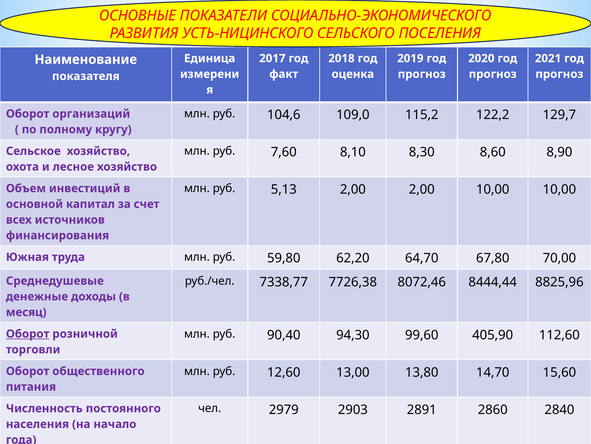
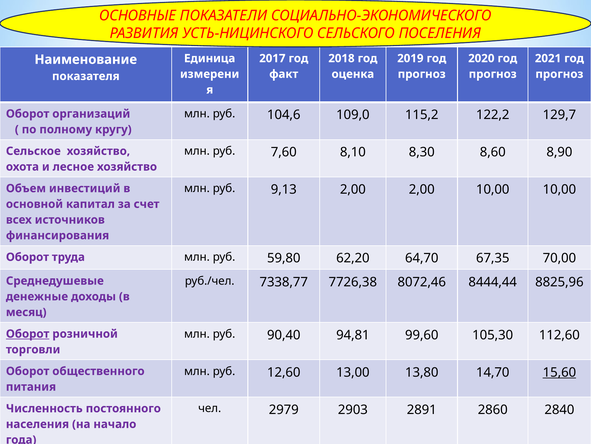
5,13: 5,13 -> 9,13 (284, 189)
Южная: Южная -> Оборот (27, 257)
67,80: 67,80 -> 67,35 (493, 258)
94,30: 94,30 -> 94,81 (353, 334)
405,90: 405,90 -> 105,30 (493, 334)
15,60 underline: none -> present (559, 372)
